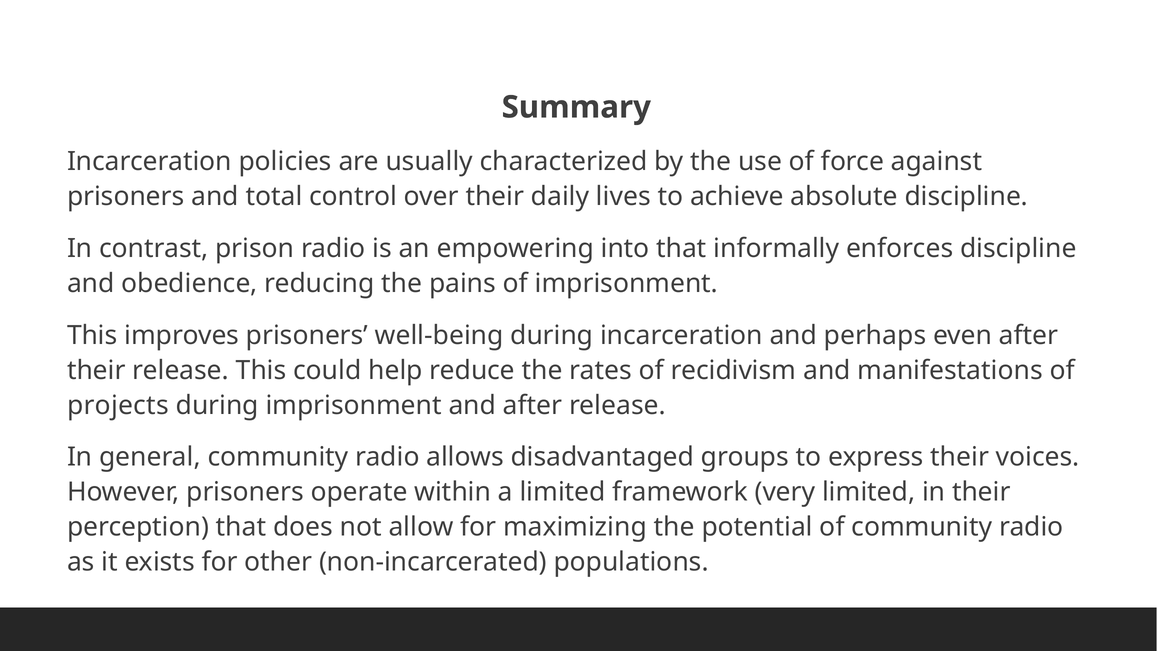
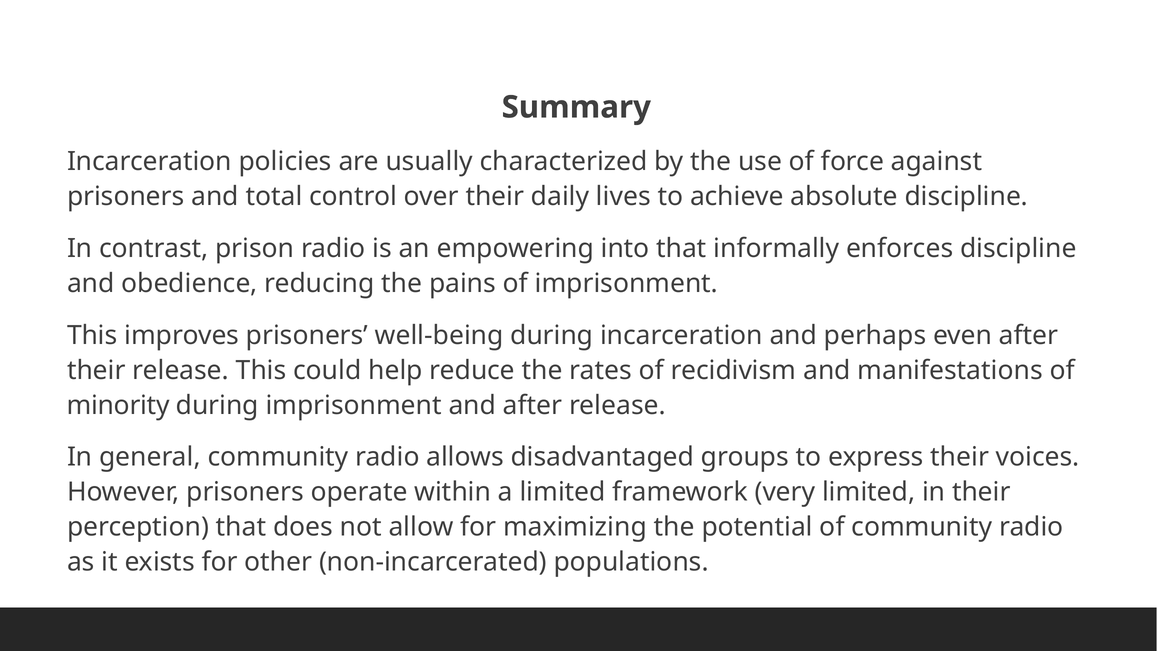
projects: projects -> minority (118, 405)
